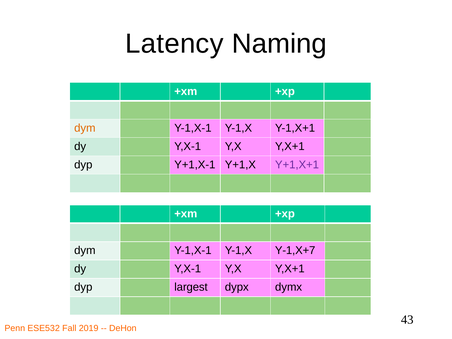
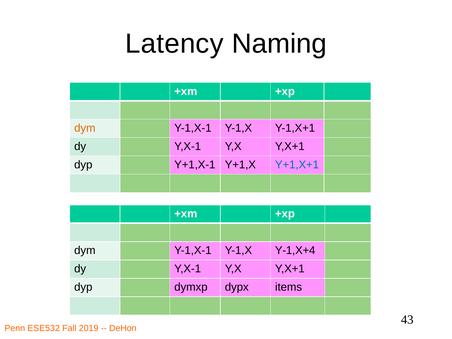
Y+1,X+1 colour: purple -> blue (297, 165)
Y-1,X+7: Y-1,X+7 -> Y-1,X+4 (295, 250)
largest: largest -> dymxp (191, 287)
dymx: dymx -> items (289, 287)
